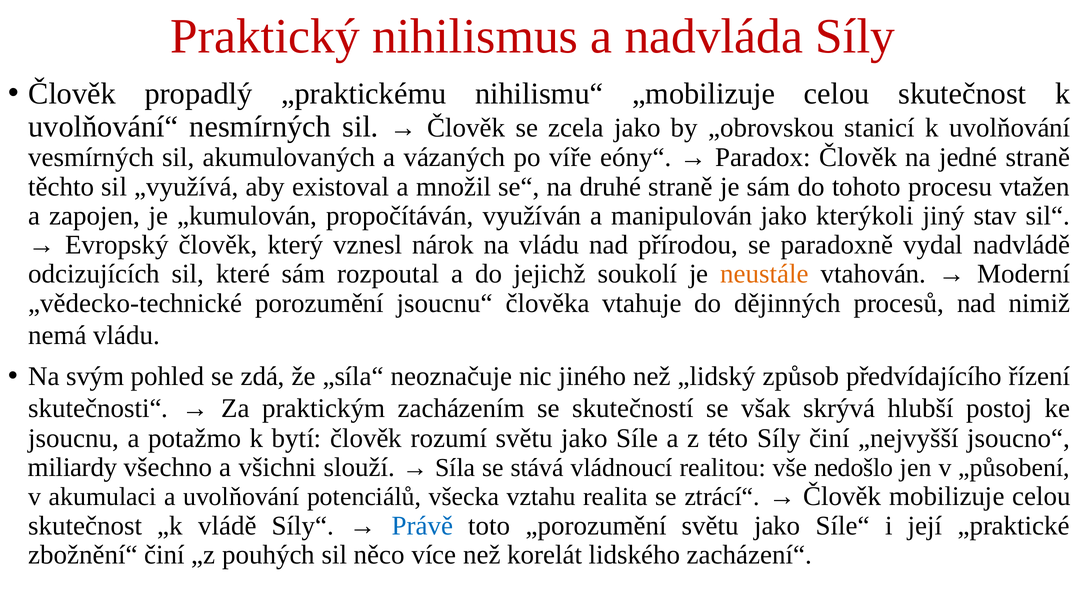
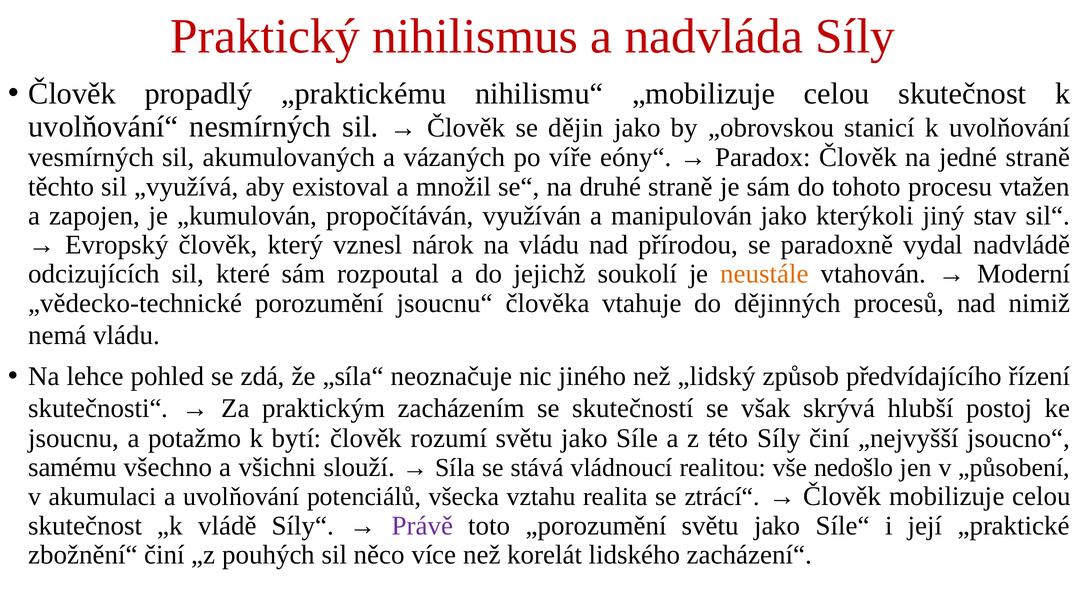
zcela: zcela -> dějin (576, 128)
svým: svým -> lehce (95, 376)
miliardy: miliardy -> samému (73, 467)
Právě colour: blue -> purple (422, 526)
